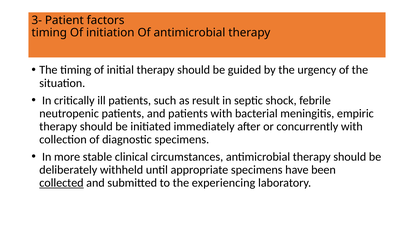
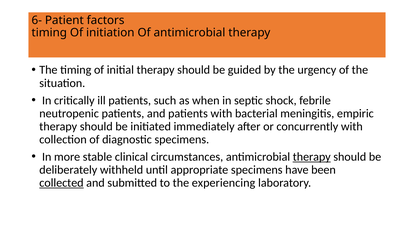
3-: 3- -> 6- (37, 20)
result: result -> when (206, 100)
therapy underline: none -> present (312, 157)
